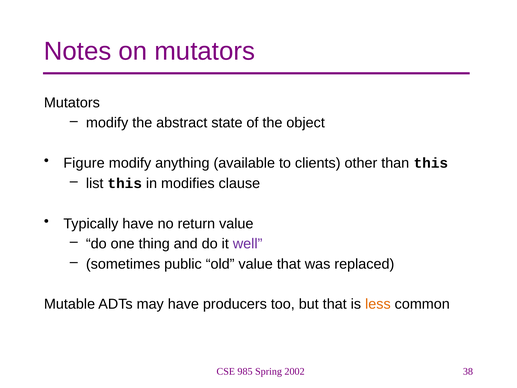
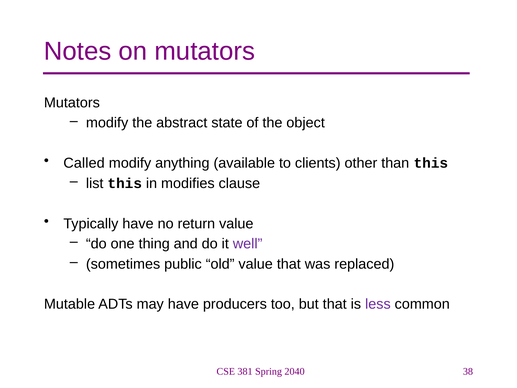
Figure: Figure -> Called (84, 163)
less colour: orange -> purple (378, 304)
985: 985 -> 381 (245, 371)
2002: 2002 -> 2040 (295, 371)
